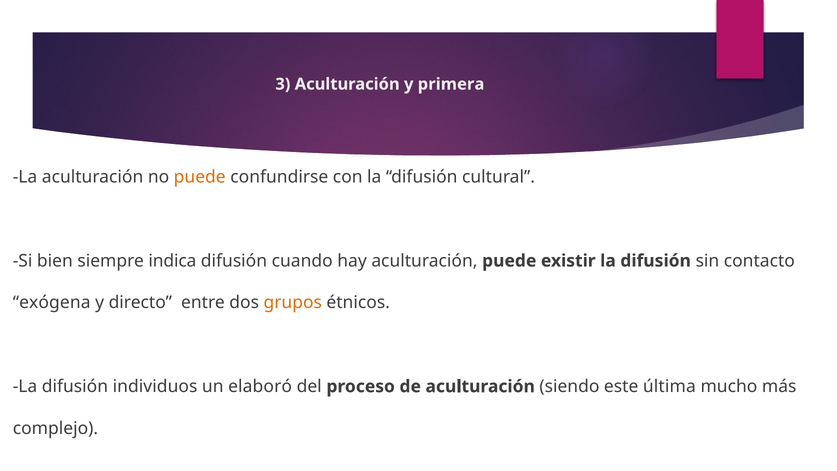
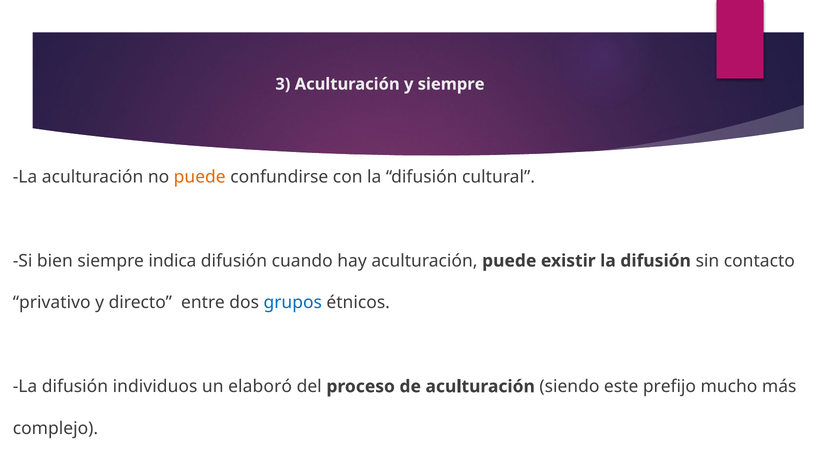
y primera: primera -> siempre (451, 84)
exógena: exógena -> privativo (52, 303)
grupos colour: orange -> blue (293, 303)
última: última -> prefijo (669, 386)
